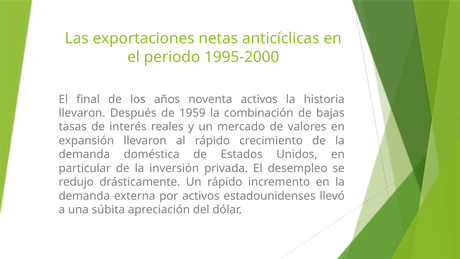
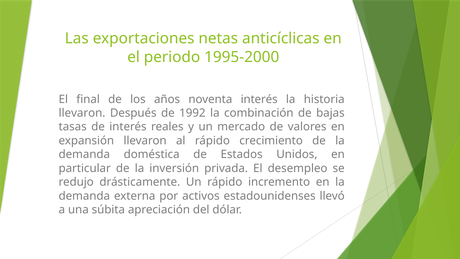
noventa activos: activos -> interés (259, 99)
1959: 1959 -> 1992 (192, 113)
